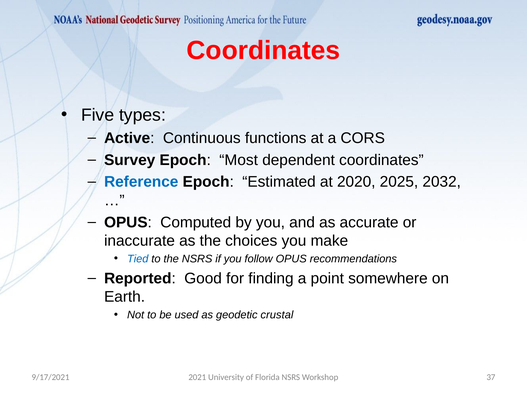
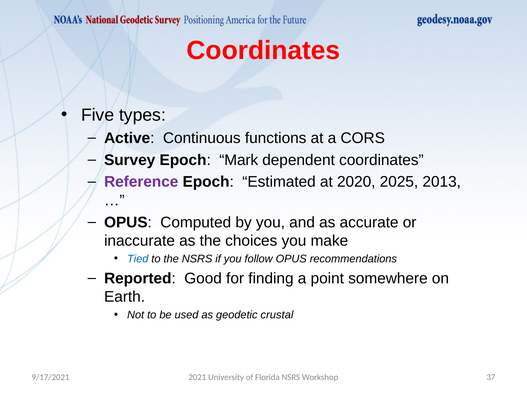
Most: Most -> Mark (239, 160)
Reference colour: blue -> purple (141, 182)
2032: 2032 -> 2013 (442, 182)
